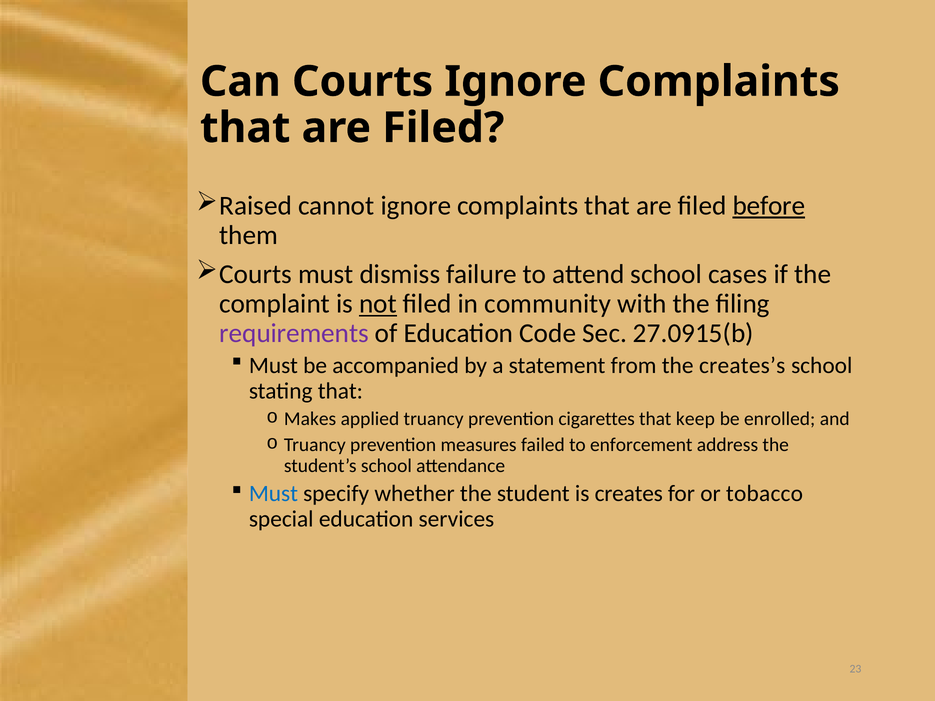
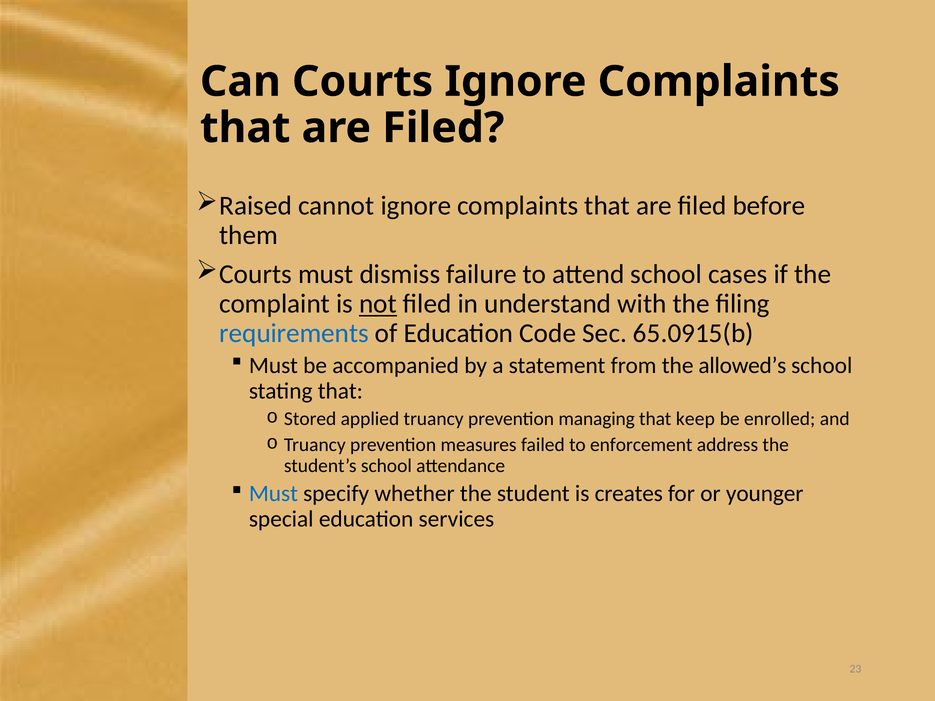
before underline: present -> none (769, 206)
community: community -> understand (548, 304)
requirements colour: purple -> blue (294, 333)
27.0915(b: 27.0915(b -> 65.0915(b (693, 333)
creates’s: creates’s -> allowed’s (742, 366)
Makes: Makes -> Stored (310, 419)
cigarettes: cigarettes -> managing (597, 419)
tobacco: tobacco -> younger (765, 494)
